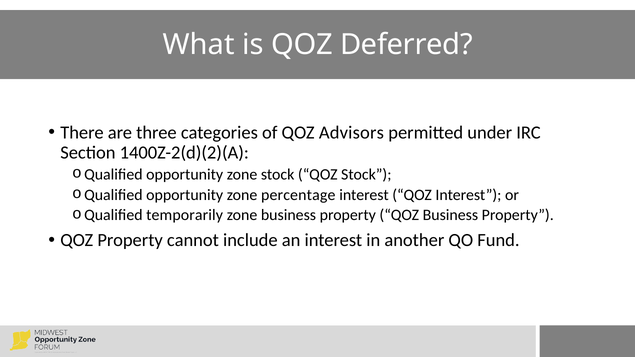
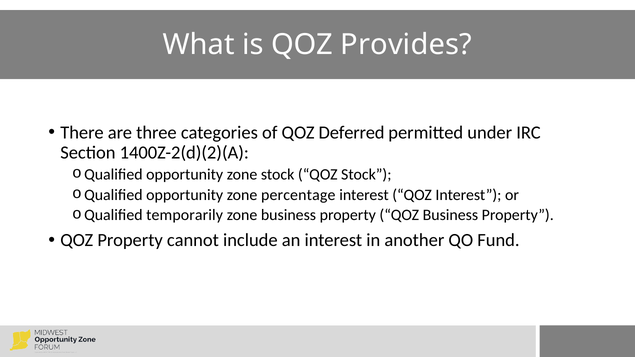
Deferred: Deferred -> Provides (406, 44)
Advisors: Advisors -> Deferred (352, 133)
